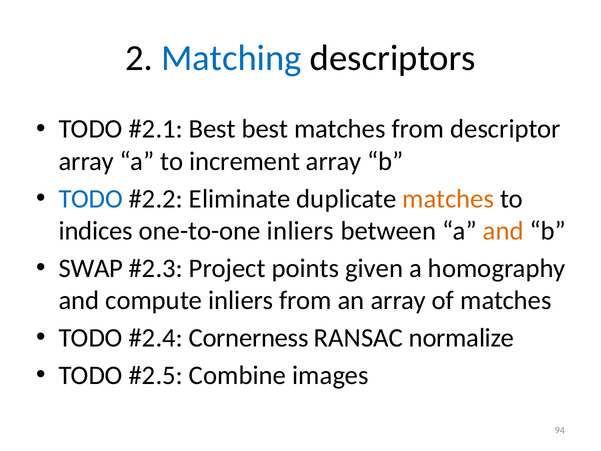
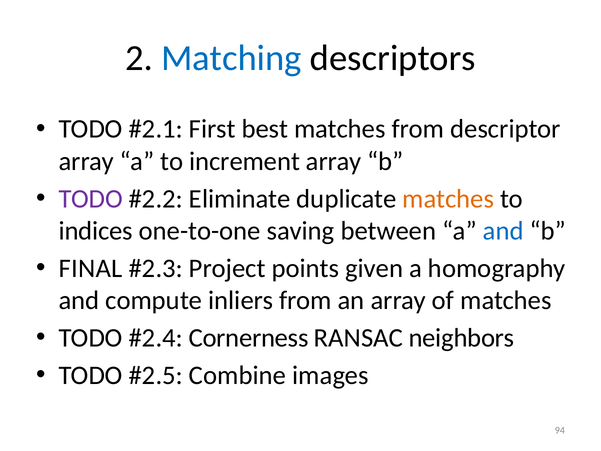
Best: Best -> First (212, 129)
TODO colour: blue -> purple (91, 199)
one-to-one inliers: inliers -> saving (301, 231)
and colour: orange -> blue (503, 231)
SWAP: SWAP -> FINAL (91, 268)
normalize: normalize -> neighbors (462, 338)
